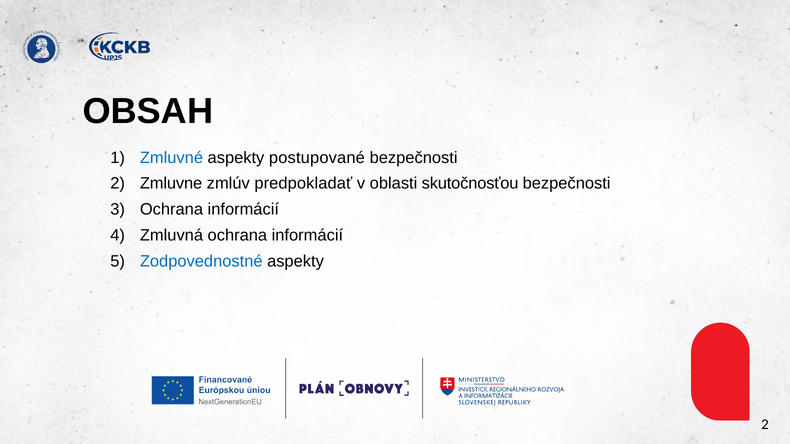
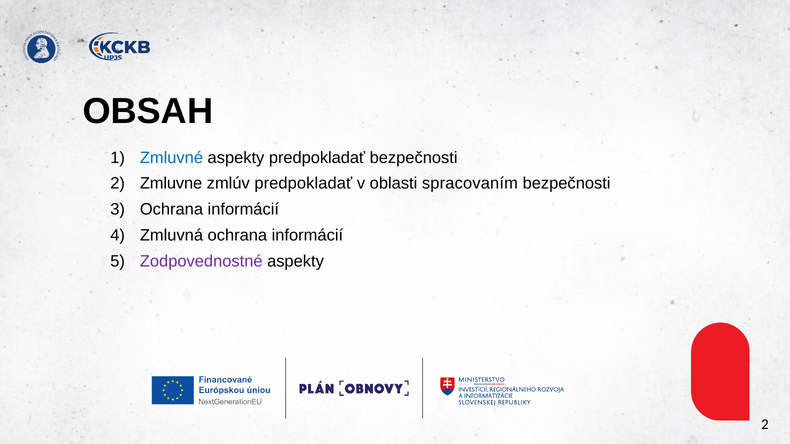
aspekty postupované: postupované -> predpokladať (317, 158)
skutočnosťou: skutočnosťou -> spracovaním (470, 184)
Zodpovednostné colour: blue -> purple (201, 262)
